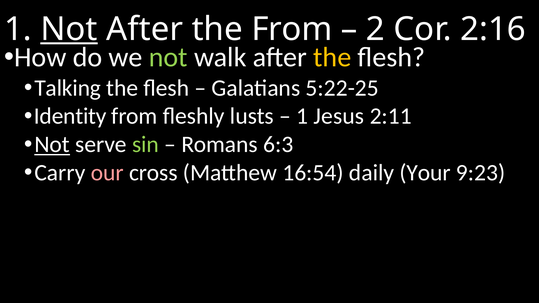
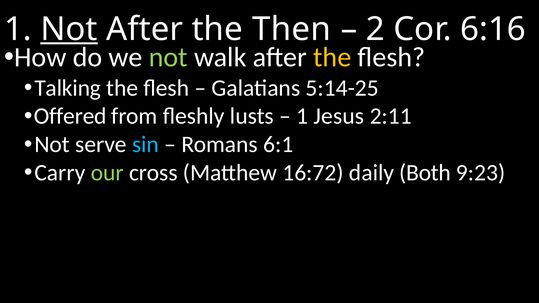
the From: From -> Then (292, 29)
2:16: 2:16 -> 6:16 (493, 29)
5:22-25: 5:22-25 -> 5:14-25 (342, 88)
Identity: Identity -> Offered (70, 116)
Not underline: present -> none (52, 145)
sin colour: light green -> light blue (146, 145)
6:3: 6:3 -> 6:1 (278, 145)
our colour: pink -> light green (107, 173)
16:54: 16:54 -> 16:72 (313, 173)
Your: Your -> Both (425, 173)
